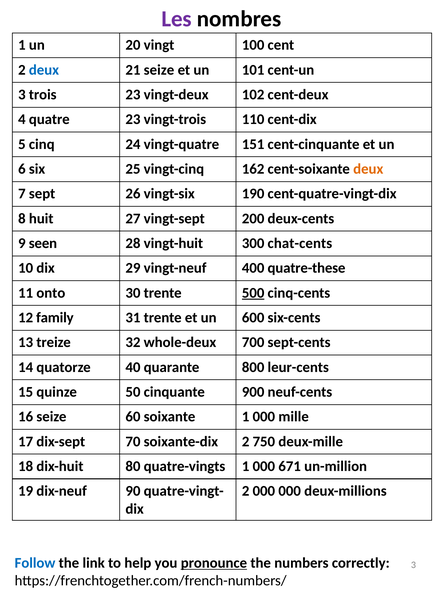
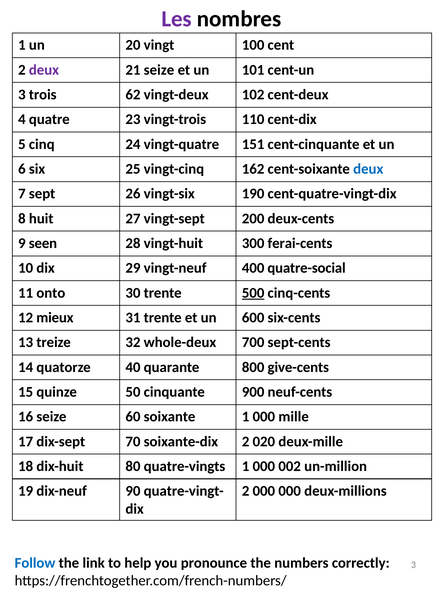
deux colour: blue -> purple (44, 70)
trois 23: 23 -> 62 (133, 95)
deux colour: orange -> blue (368, 169)
chat-cents: chat-cents -> ferai-cents (300, 243)
quatre-these: quatre-these -> quatre-social (307, 268)
family: family -> mieux (55, 318)
leur-cents: leur-cents -> give-cents (298, 367)
750: 750 -> 020 (264, 441)
671: 671 -> 002 (290, 466)
pronounce underline: present -> none (214, 563)
